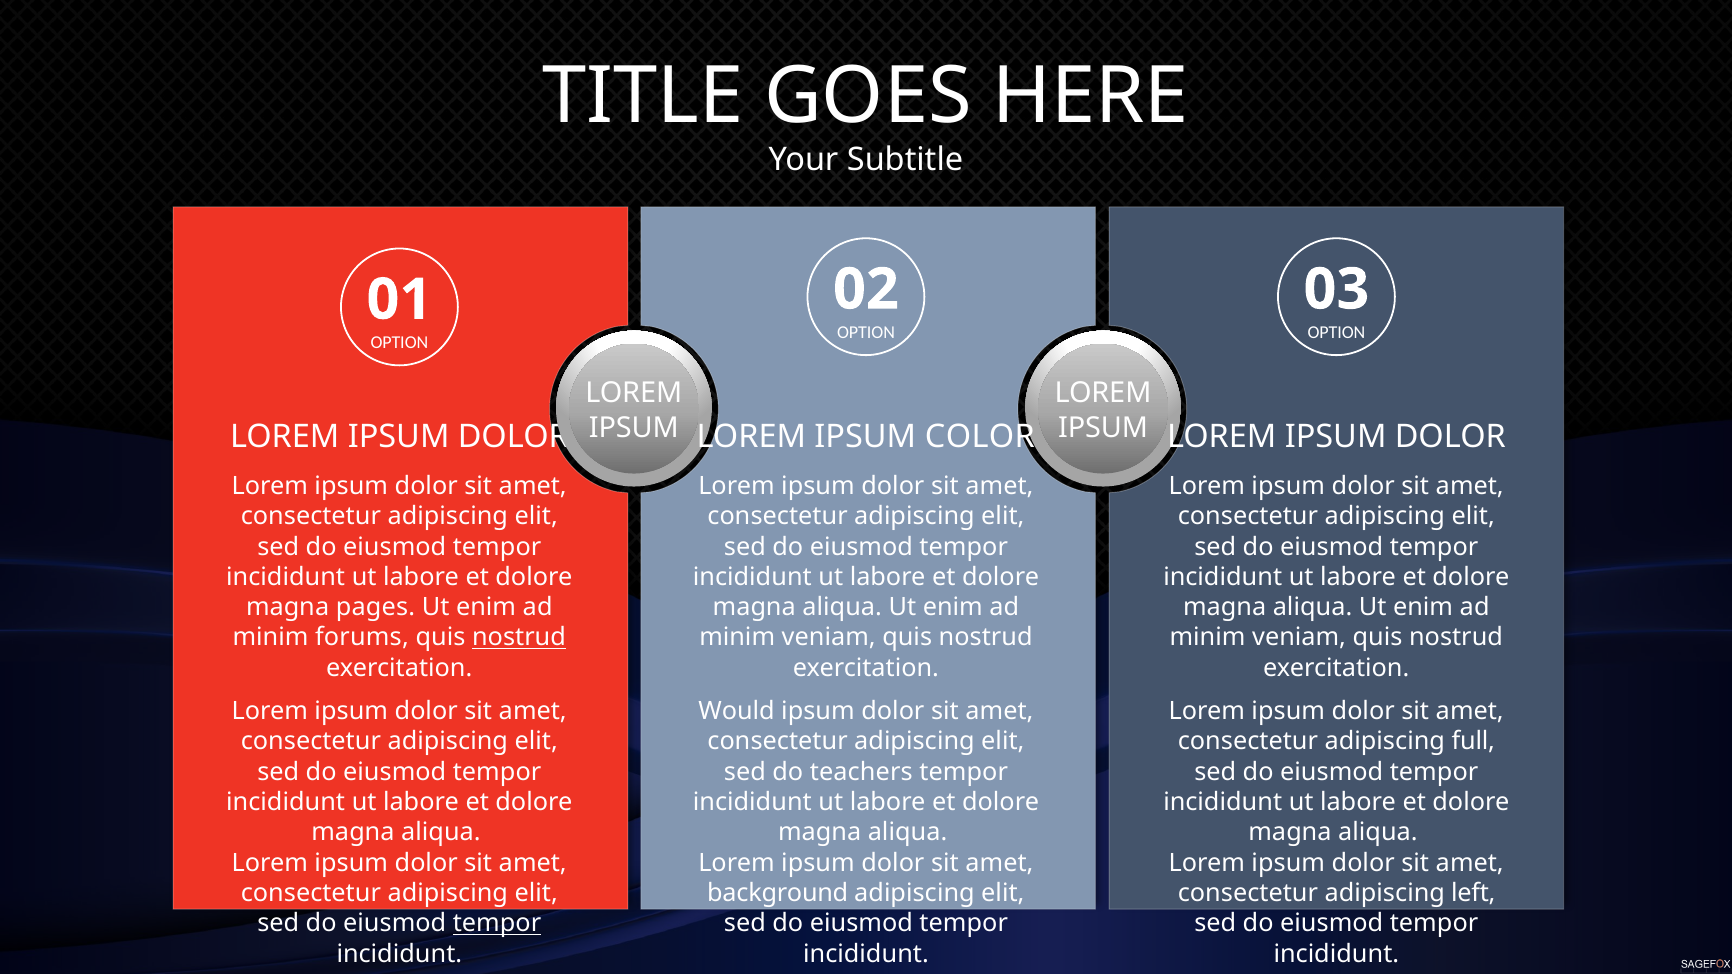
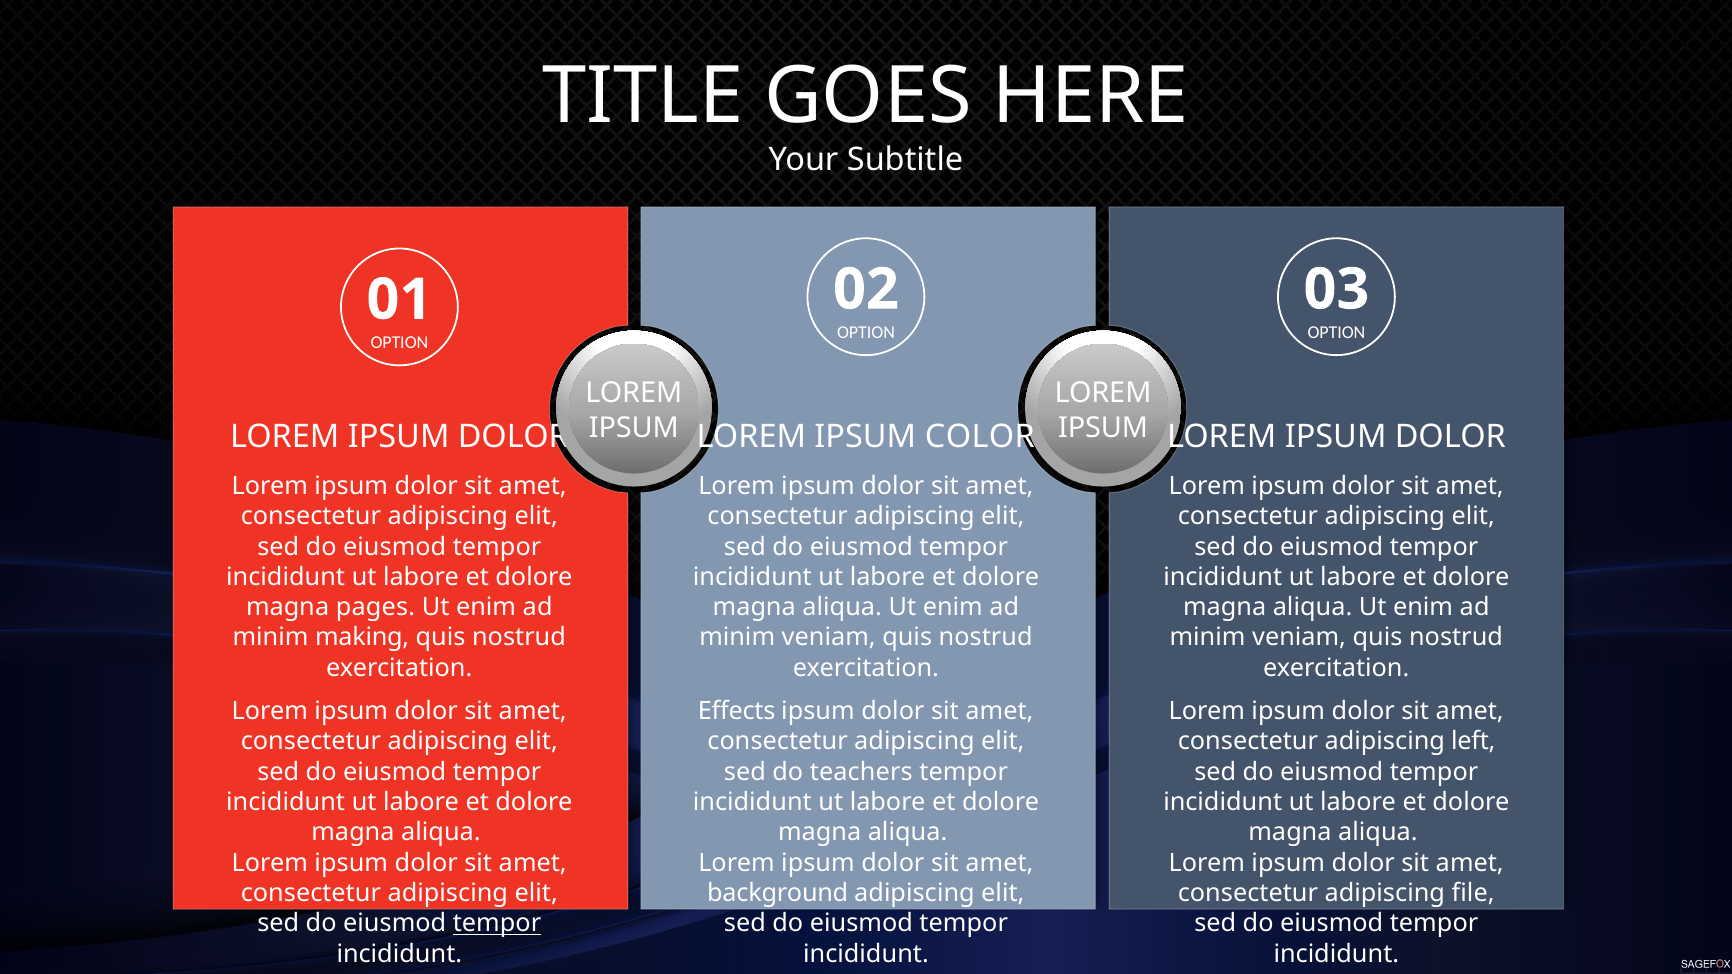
forums: forums -> making (362, 638)
nostrud underline: present -> none (519, 638)
Would: Would -> Effects (737, 711)
full: full -> left (1473, 742)
left: left -> file (1473, 893)
